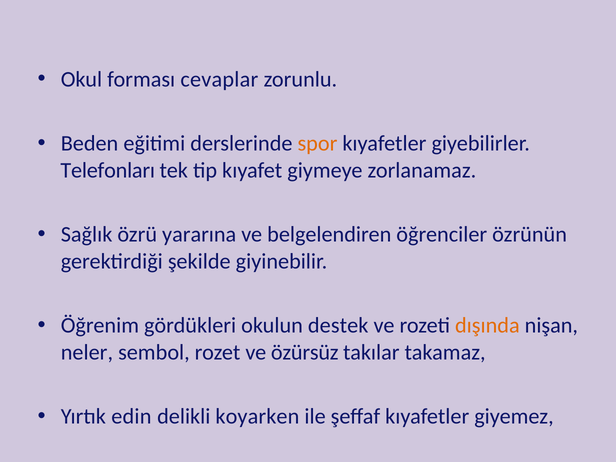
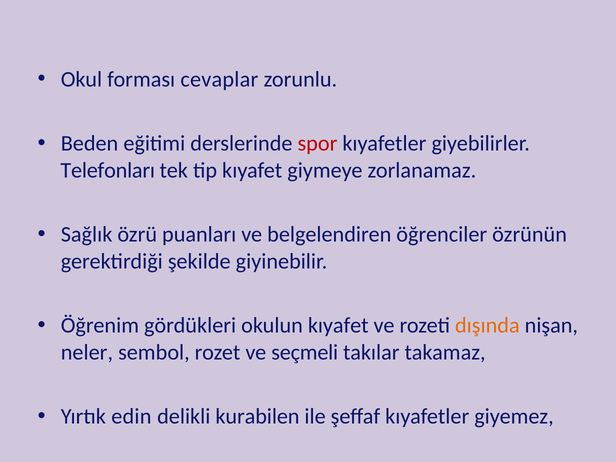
spor colour: orange -> red (317, 144)
yararına: yararına -> puanları (199, 235)
okulun destek: destek -> kıyafet (338, 325)
özürsüz: özürsüz -> seçmeli (305, 352)
koyarken: koyarken -> kurabilen (257, 416)
